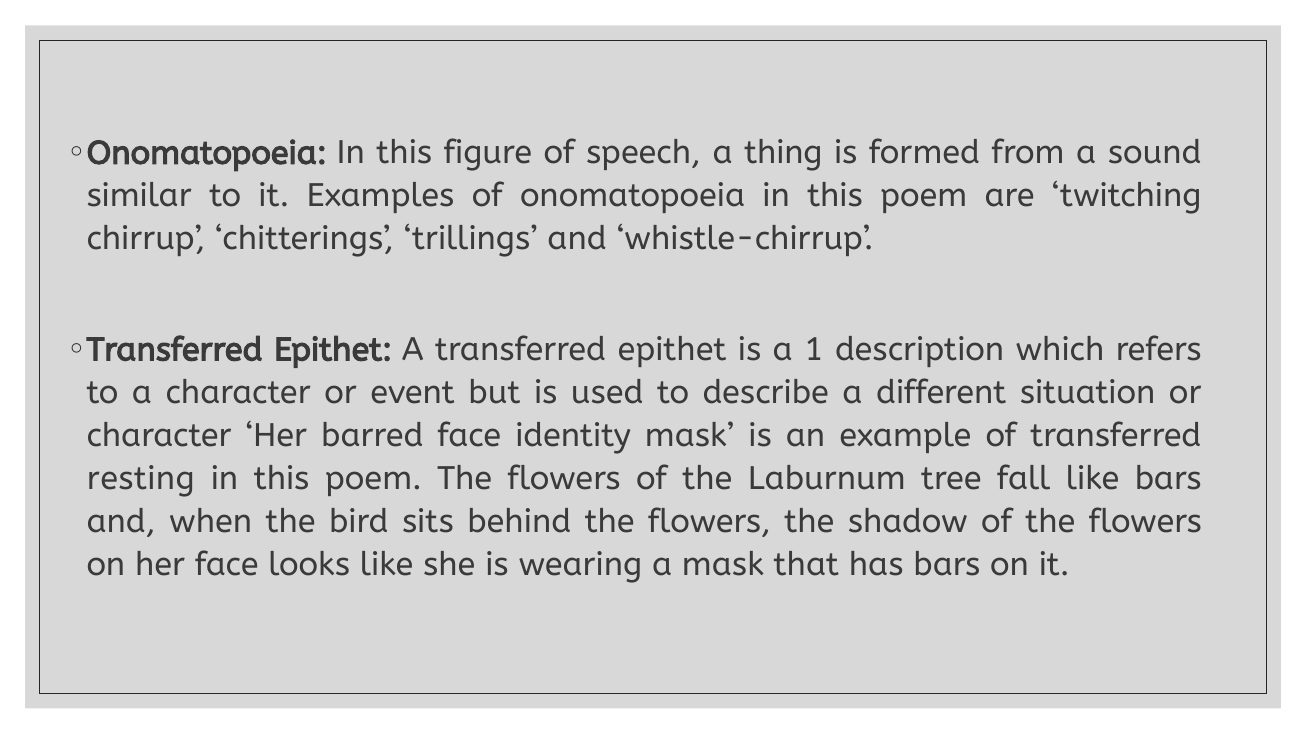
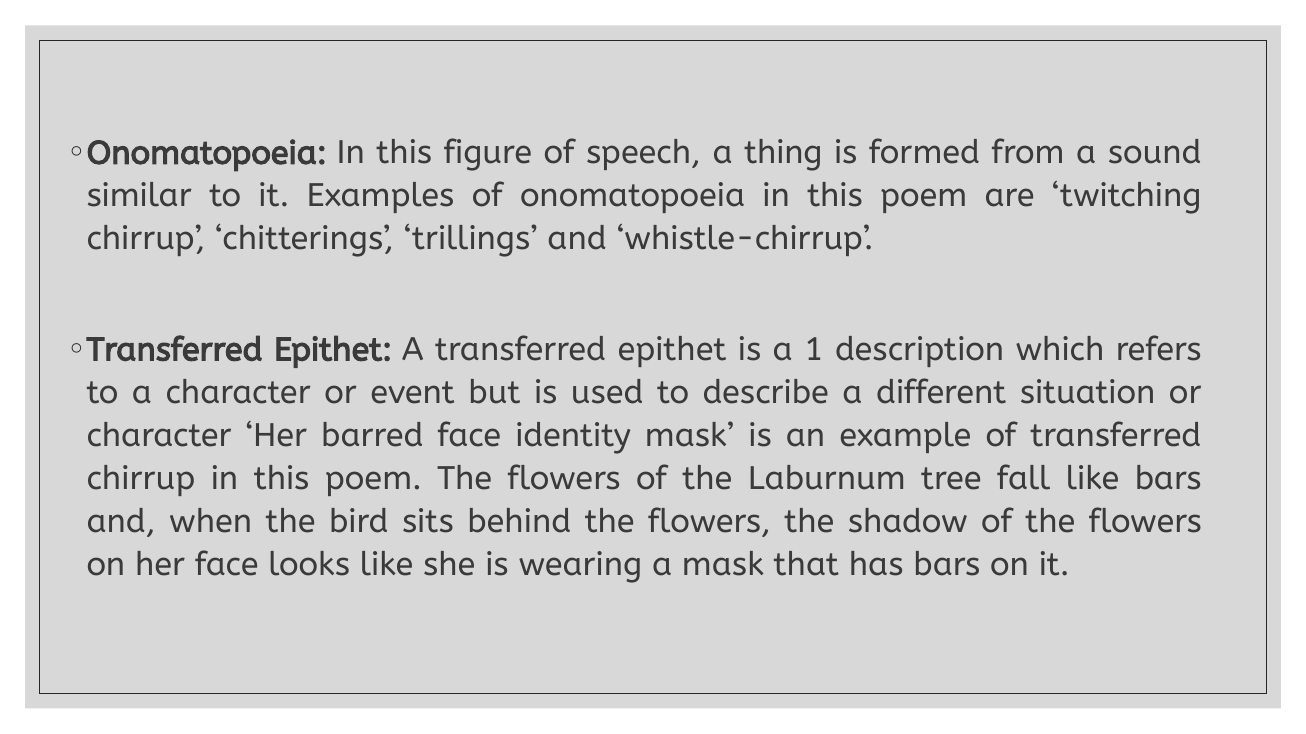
resting: resting -> chirrup (141, 479)
